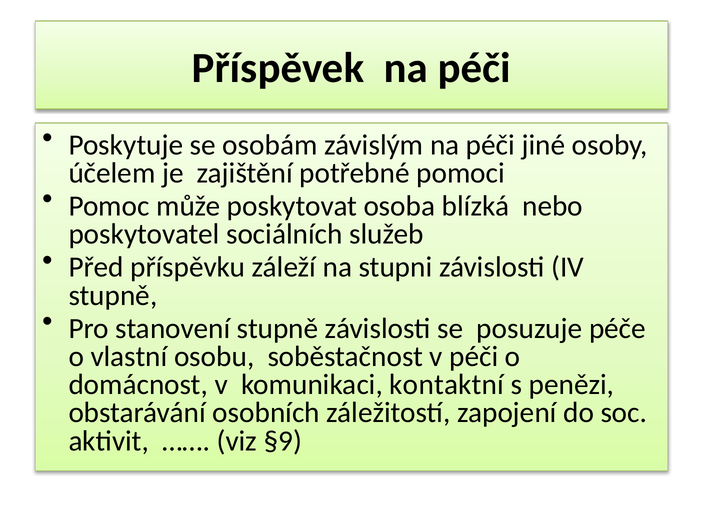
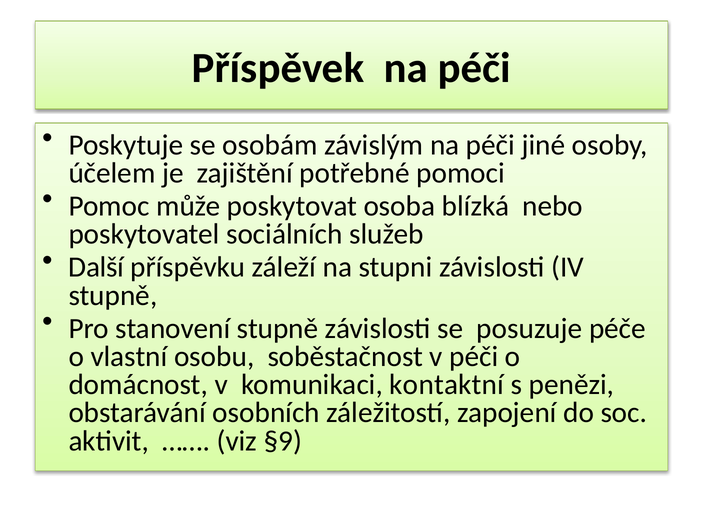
Před: Před -> Další (96, 267)
